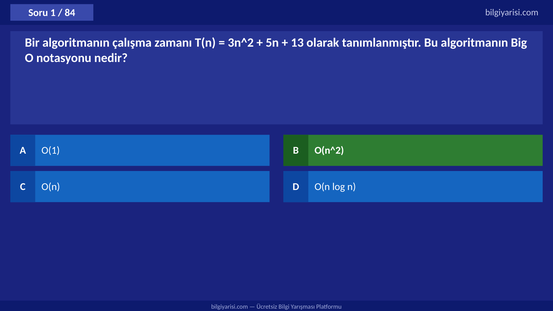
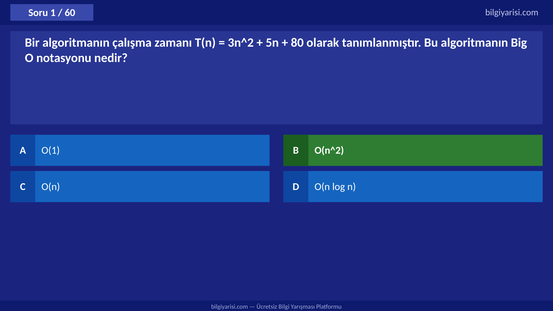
84: 84 -> 60 (70, 13)
13: 13 -> 80 (297, 43)
